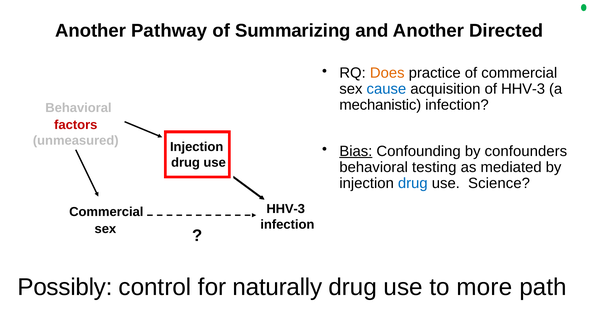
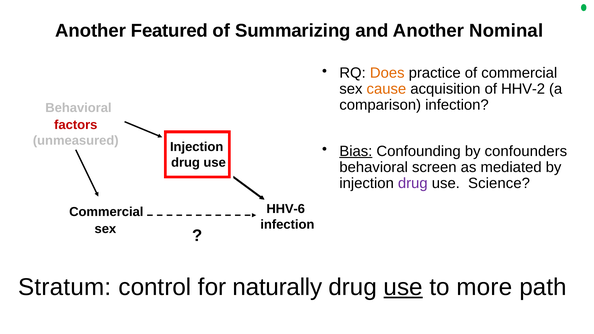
Pathway: Pathway -> Featured (169, 31)
Directed: Directed -> Nominal (506, 31)
cause colour: blue -> orange (386, 89)
of HHV-3: HHV-3 -> HHV-2 (523, 89)
mechanistic: mechanistic -> comparison (380, 105)
testing: testing -> screen (434, 167)
drug colour: blue -> purple (413, 183)
HHV-3: HHV-3 -> HHV-6 (286, 209)
Possibly: Possibly -> Stratum (65, 287)
use underline: none -> present (403, 287)
